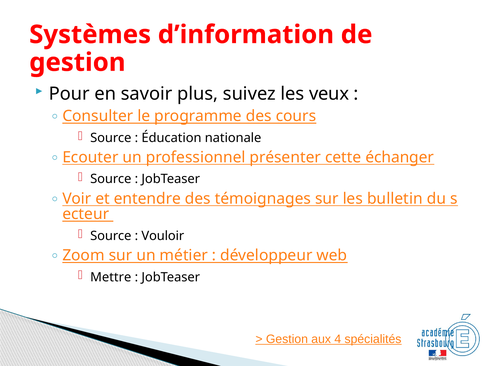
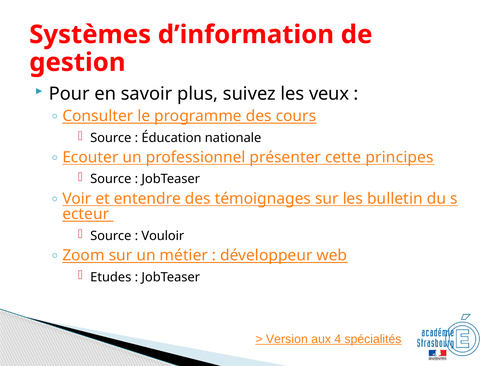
échanger: échanger -> principes (400, 157)
Mettre: Mettre -> Etudes (111, 277)
Gestion: Gestion -> Version (287, 339)
